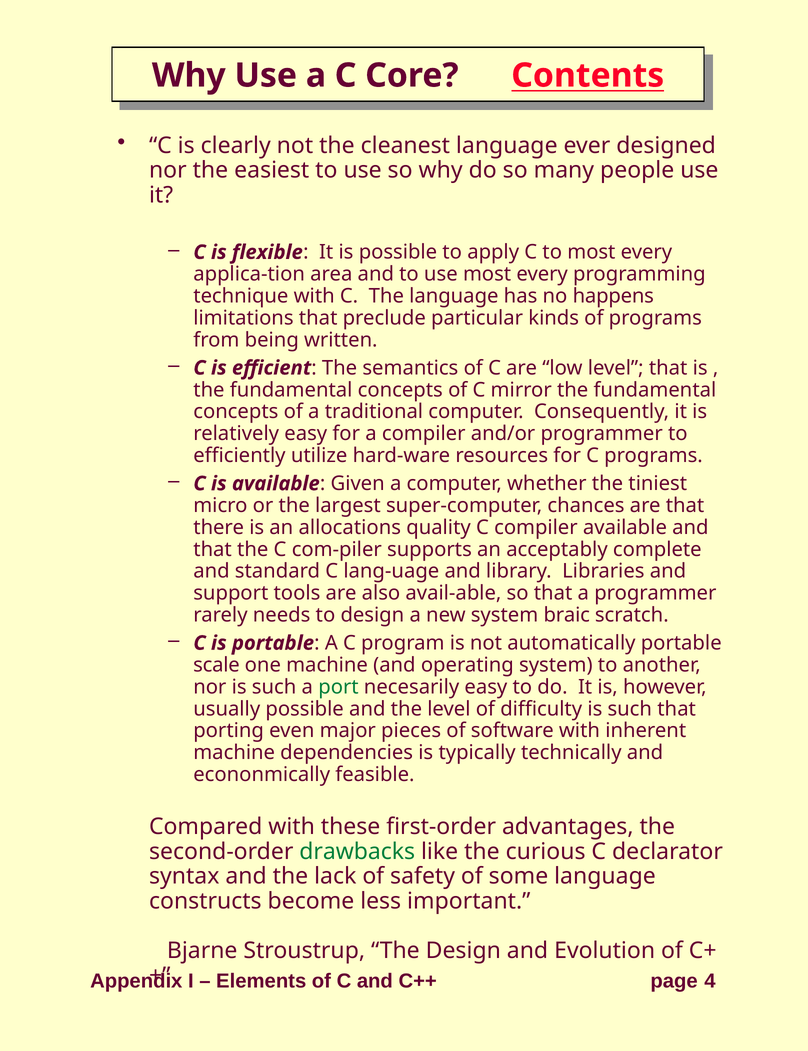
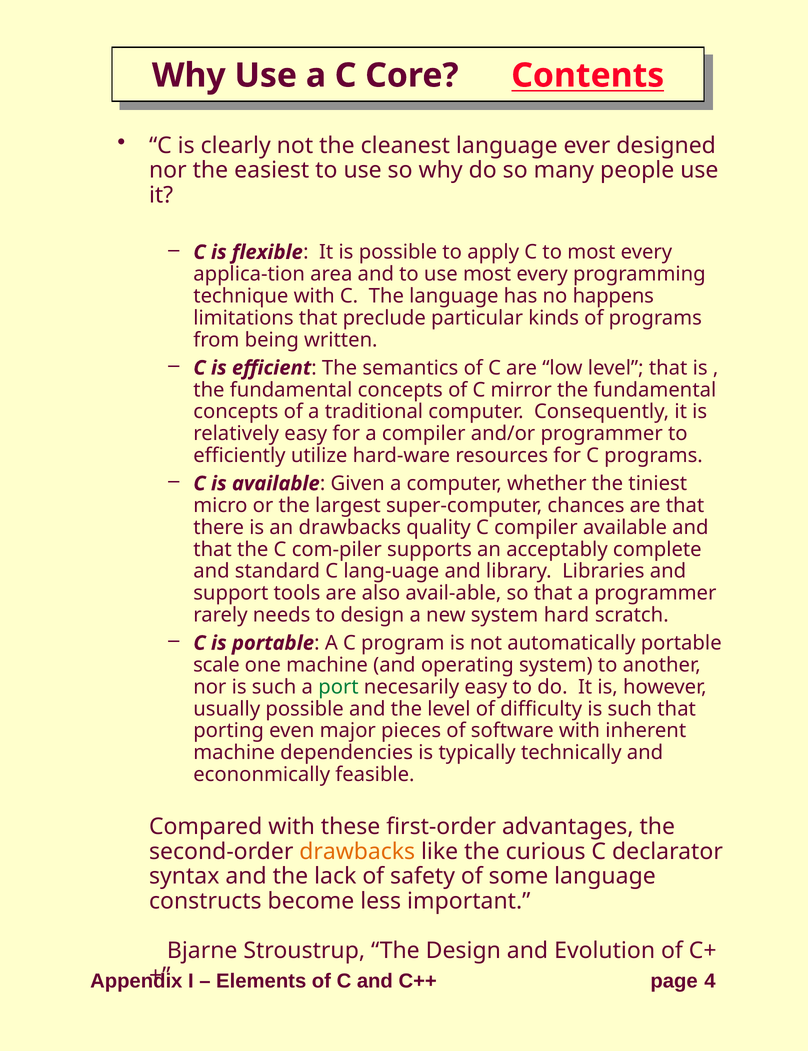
an allocations: allocations -> drawbacks (350, 528)
braic: braic -> hard (567, 615)
drawbacks colour: green -> orange (357, 852)
